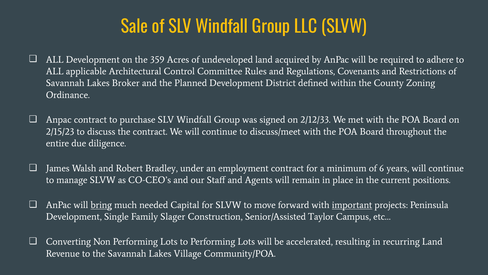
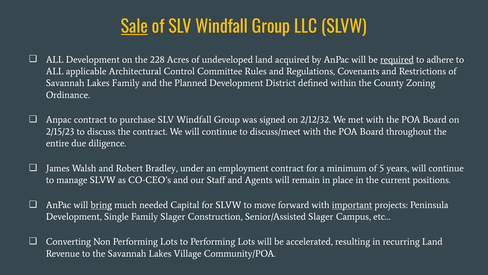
Sale underline: none -> present (134, 27)
359: 359 -> 228 (157, 59)
required underline: none -> present (397, 59)
Lakes Broker: Broker -> Family (126, 83)
2/12/33: 2/12/33 -> 2/12/32 (315, 120)
6: 6 -> 5 (382, 168)
Senior/Assisted Taylor: Taylor -> Slager (321, 216)
